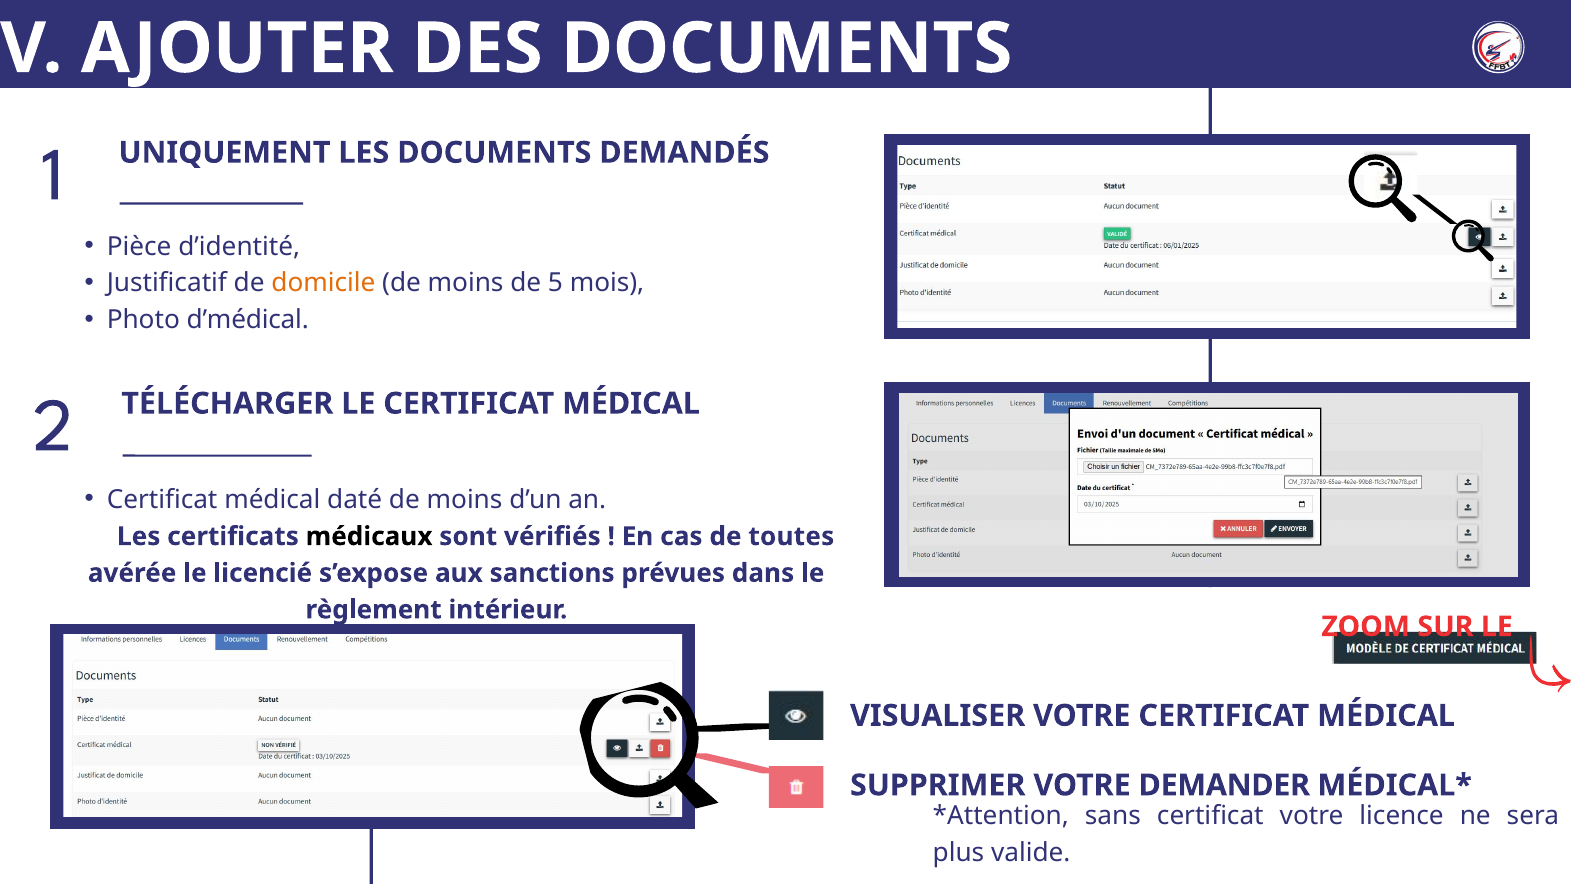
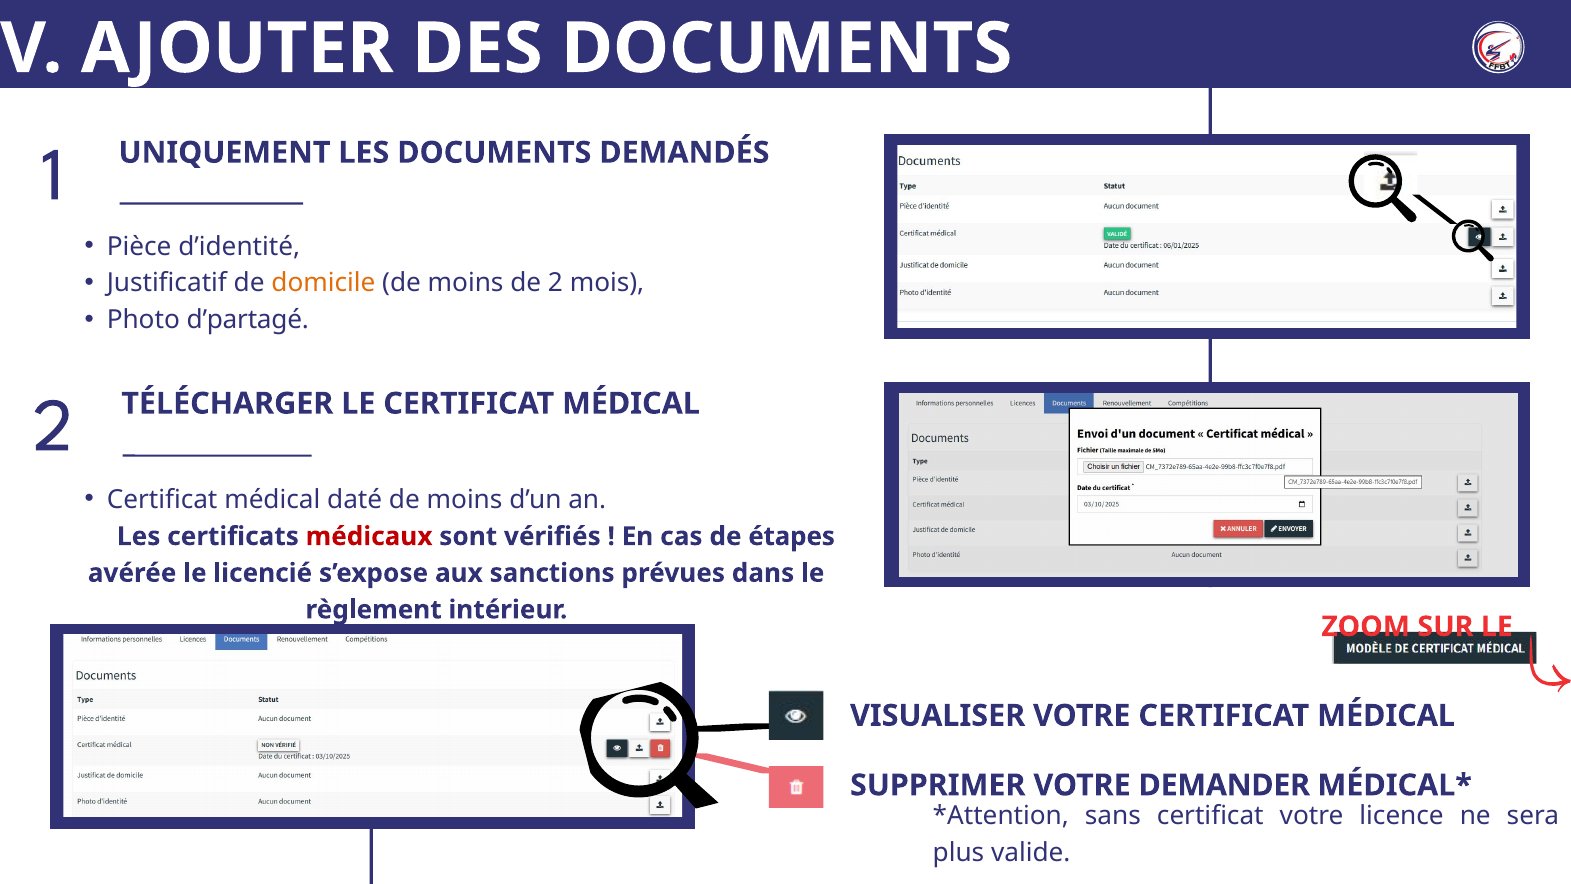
de 5: 5 -> 2 (555, 283)
d’médical: d’médical -> d’partagé (248, 320)
médicaux colour: black -> red (369, 536)
toutes: toutes -> étapes (792, 536)
